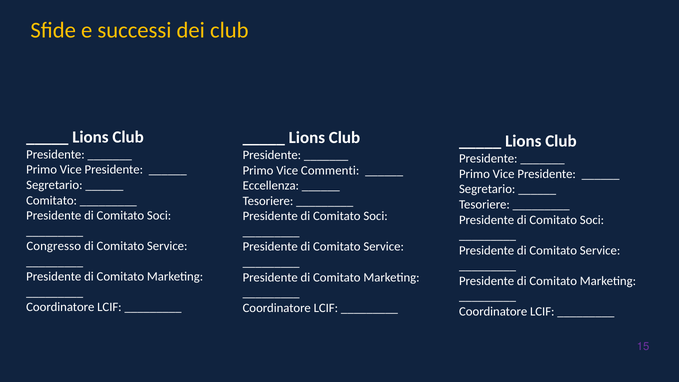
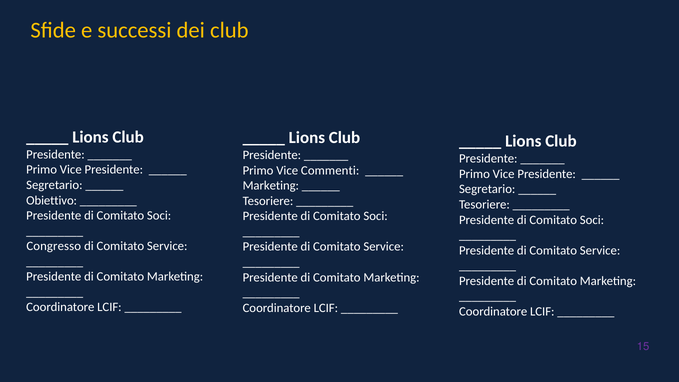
Eccellenza: Eccellenza -> Marketing (271, 186)
Comitato: Comitato -> Obiettivo (52, 200)
